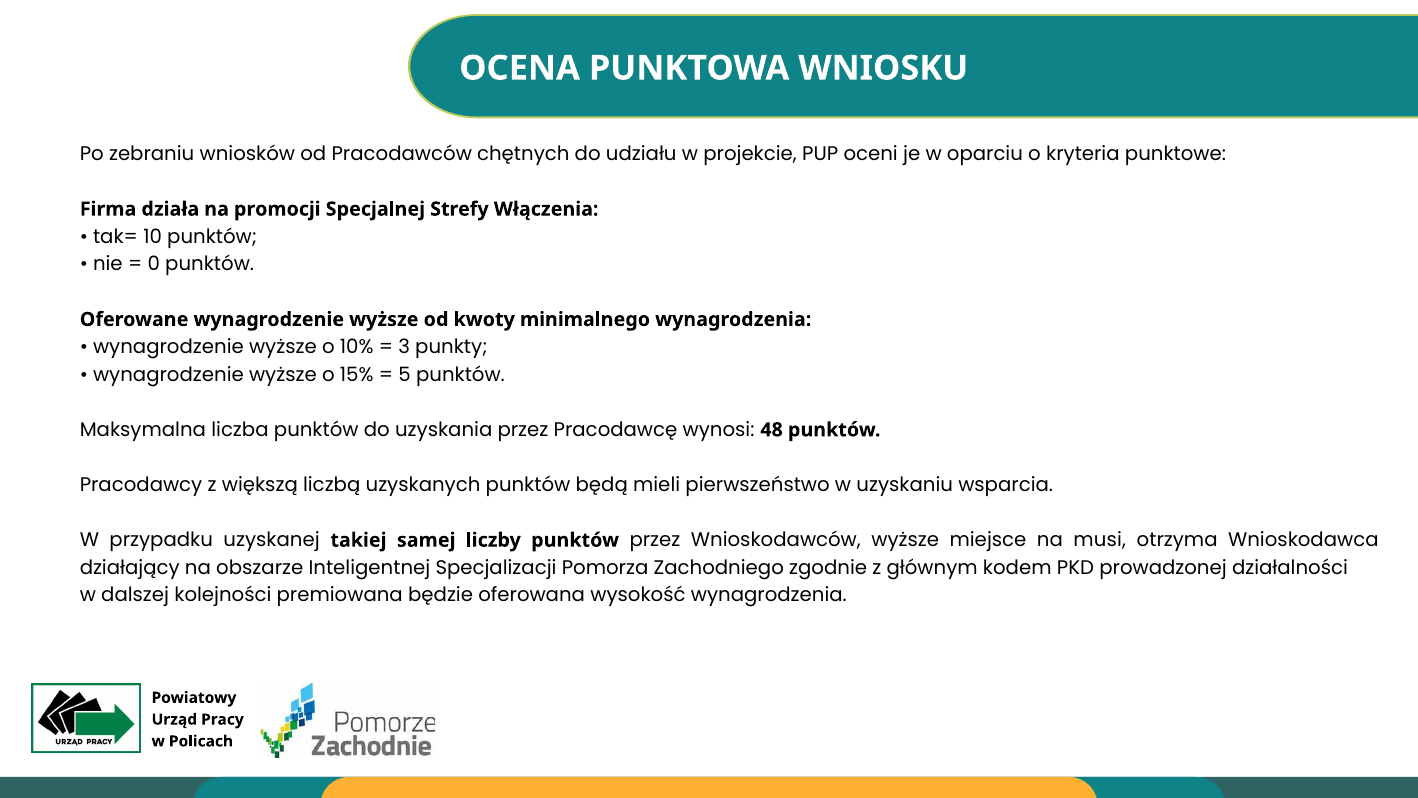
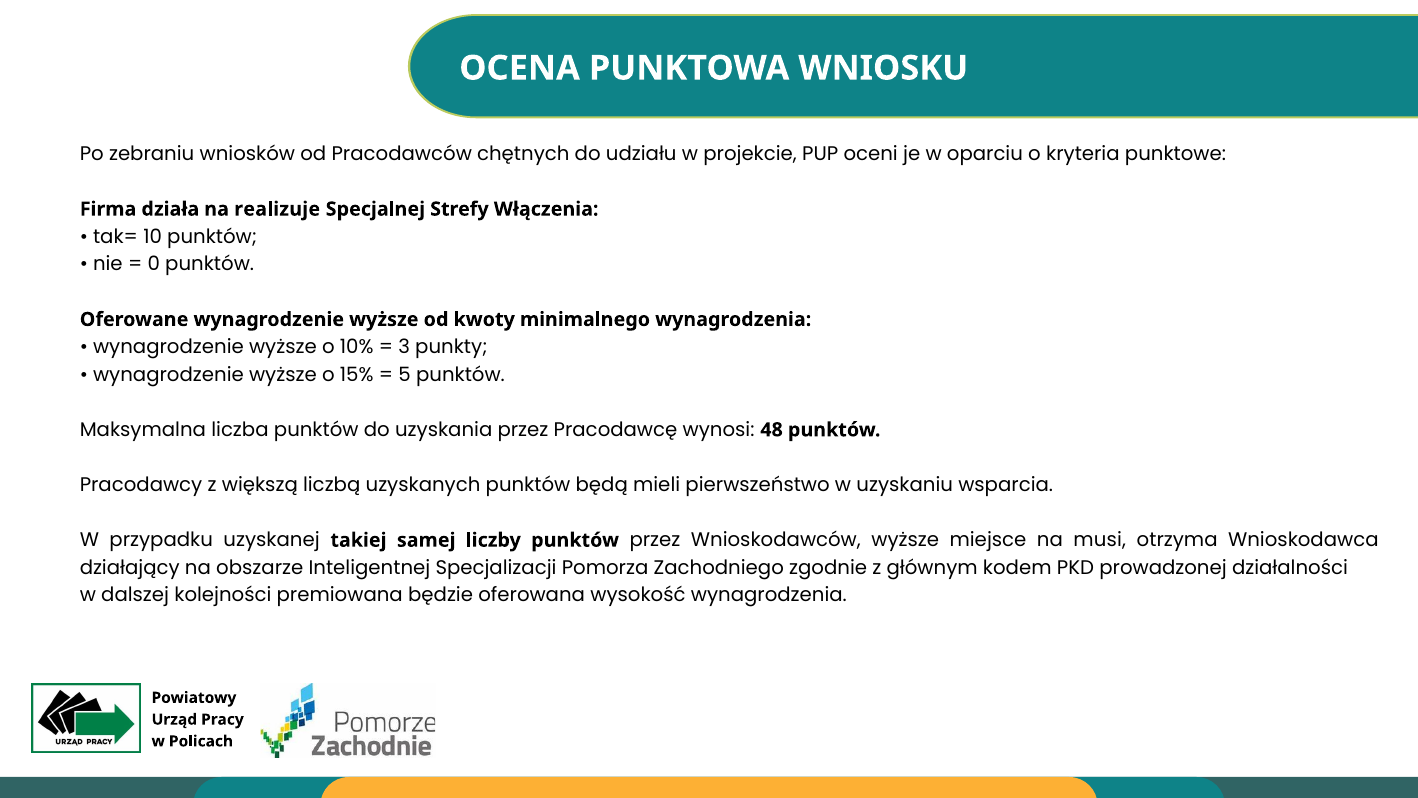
promocji: promocji -> realizuje (277, 209)
